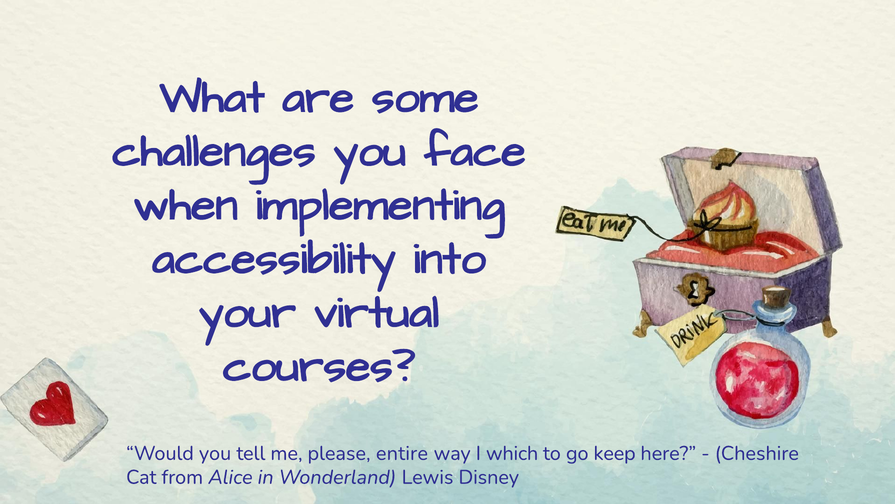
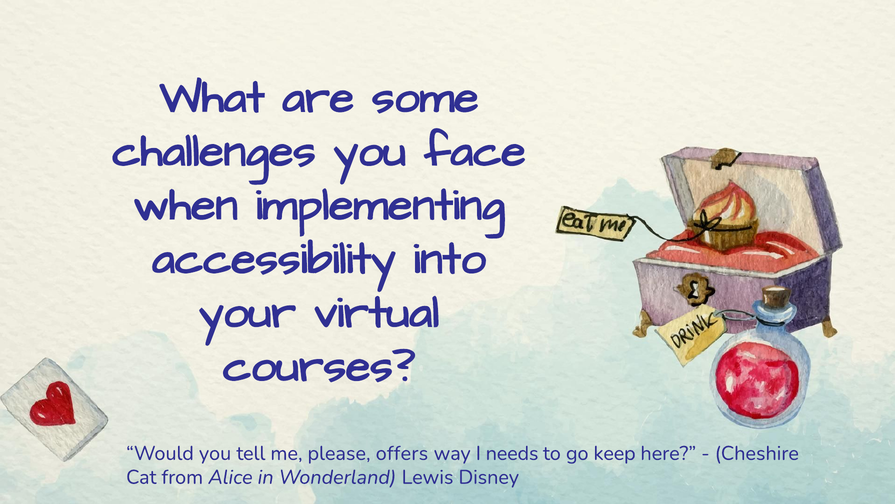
entire: entire -> offers (402, 453)
which: which -> needs (512, 453)
